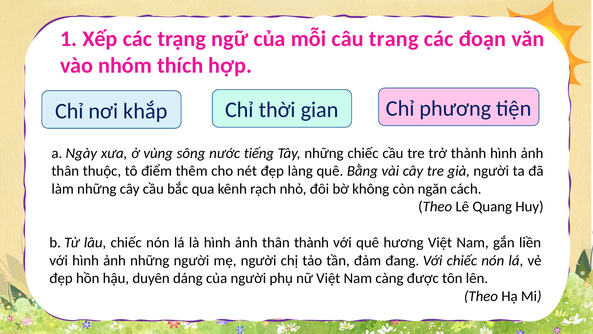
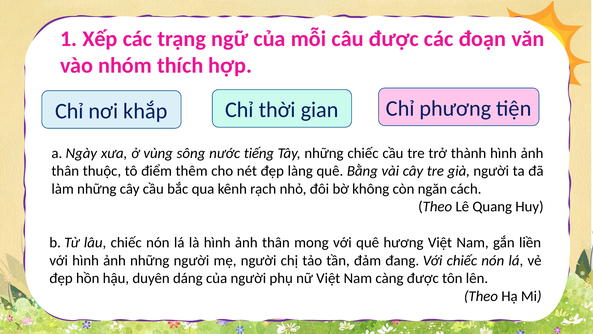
câu trang: trang -> được (394, 39)
thân thành: thành -> mong (311, 242)
